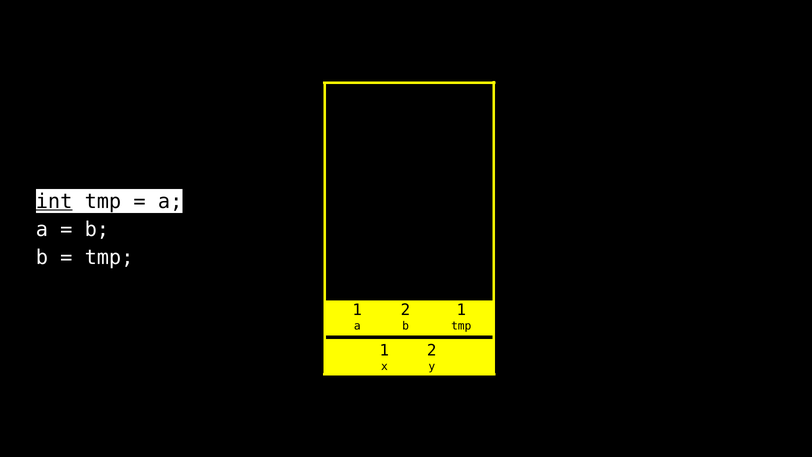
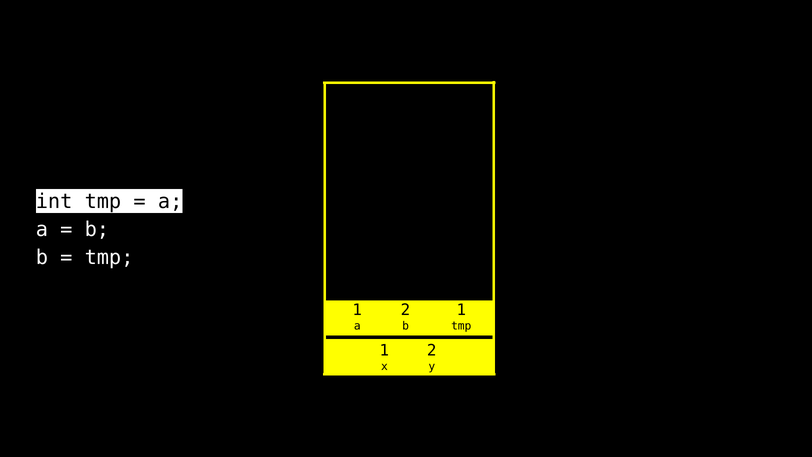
int underline: present -> none (54, 201)
